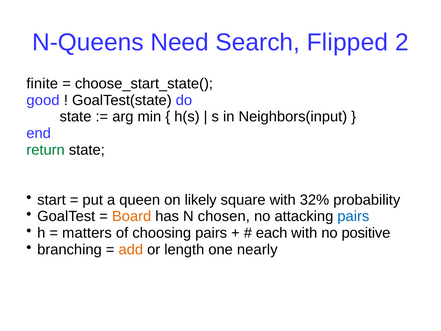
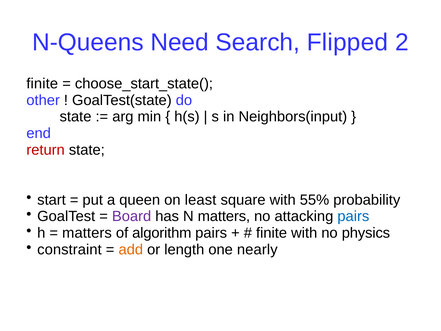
good: good -> other (43, 100)
return colour: green -> red (46, 150)
likely: likely -> least (201, 200)
32%: 32% -> 55% (315, 200)
Board colour: orange -> purple (132, 216)
N chosen: chosen -> matters (224, 216)
choosing: choosing -> algorithm (162, 233)
each: each -> finite (272, 233)
positive: positive -> physics (366, 233)
branching: branching -> constraint (69, 249)
